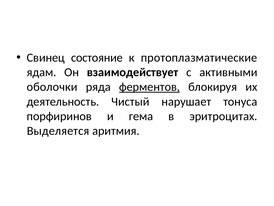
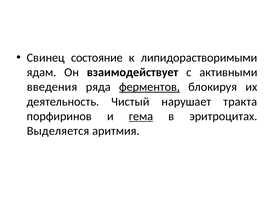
протоплазматические: протоплазматические -> липидорастворимыми (199, 57)
оболочки: оболочки -> введения (52, 87)
тонуса: тонуса -> тракта (240, 101)
гема underline: none -> present (141, 116)
